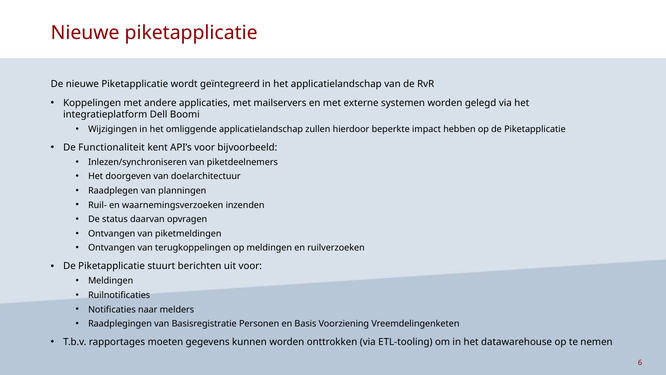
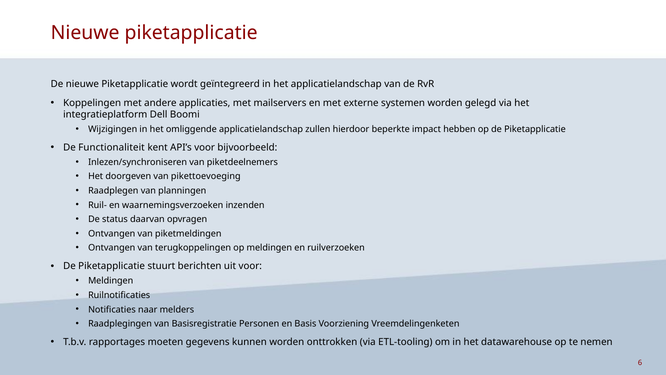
doelarchitectuur: doelarchitectuur -> pikettoevoeging (206, 176)
